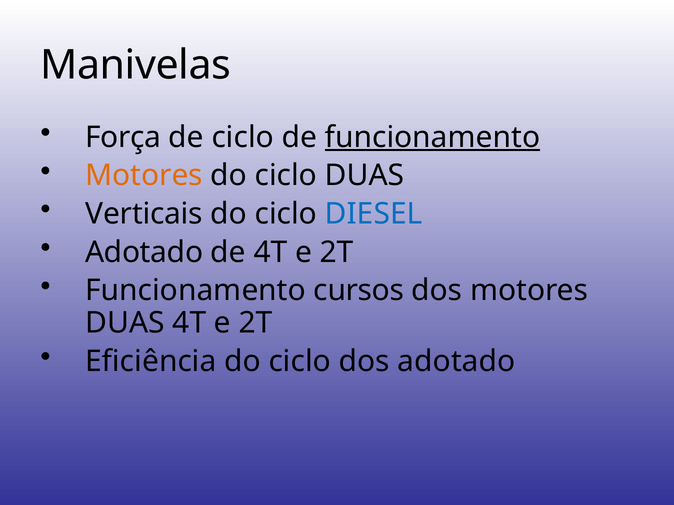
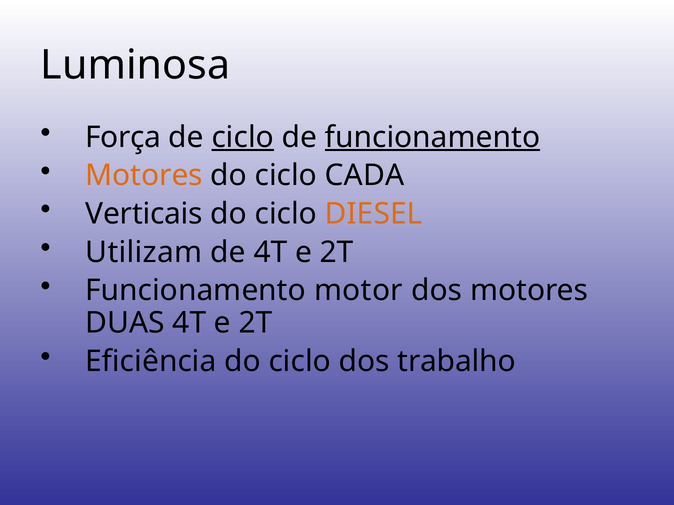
Manivelas: Manivelas -> Luminosa (135, 65)
ciclo underline: none -> present (243, 137)
ciclo DUAS: DUAS -> CADA (365, 176)
DIESEL colour: blue -> orange (374, 214)
Adotado: Adotado -> Utilizam (144, 252)
cursos: cursos -> motor (358, 291)
dos adotado: adotado -> trabalho (457, 362)
